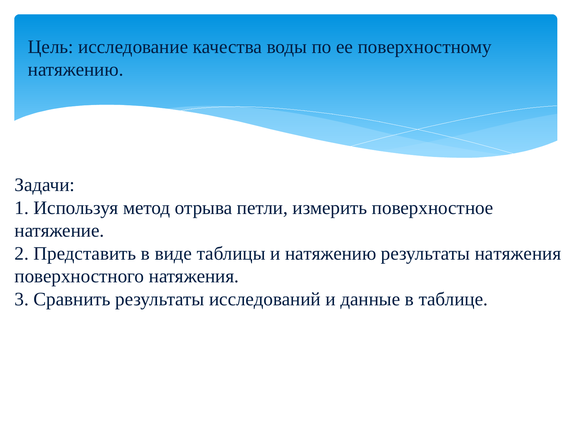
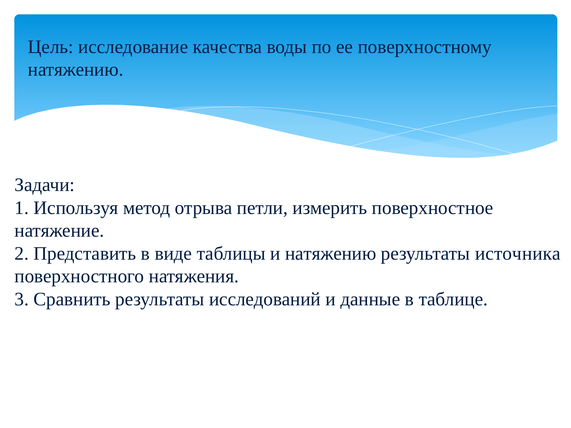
результаты натяжения: натяжения -> источника (518, 254)
